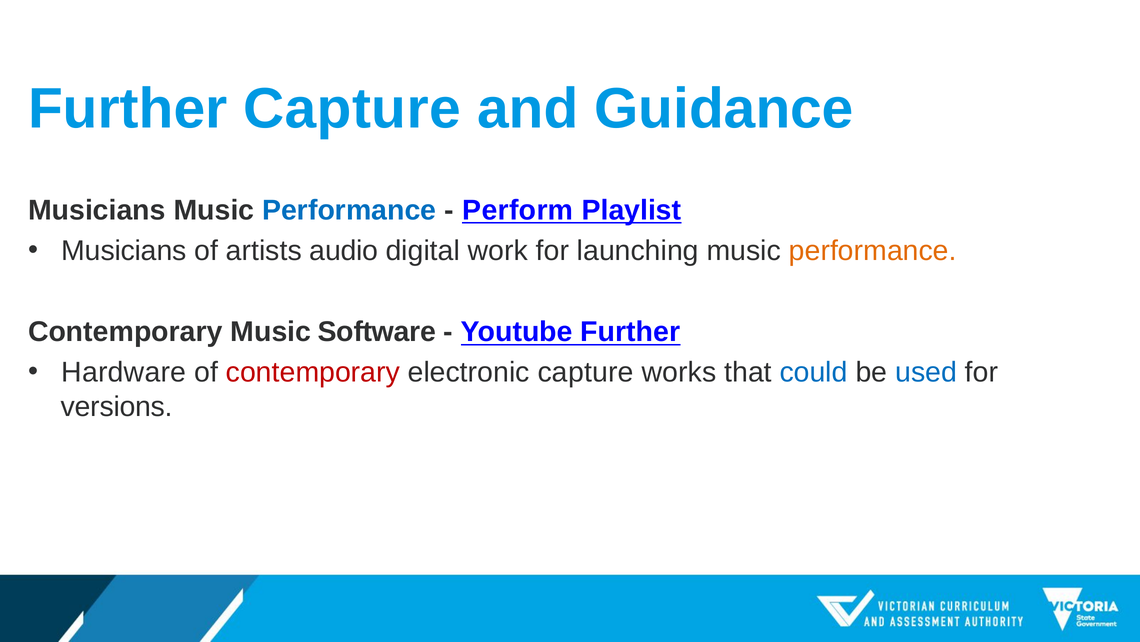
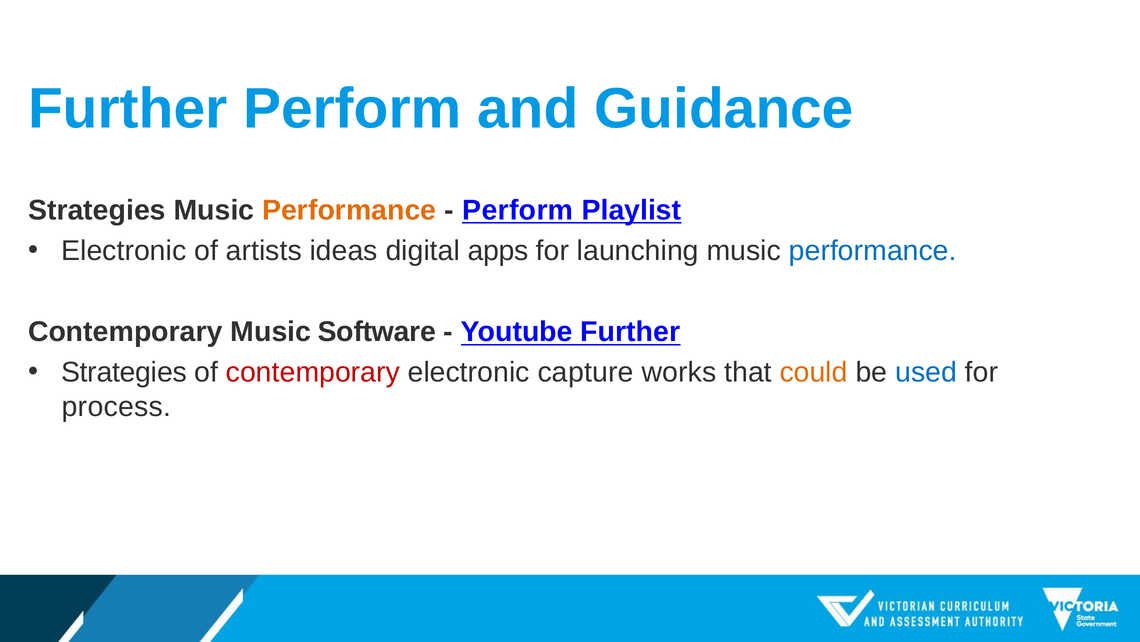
Further Capture: Capture -> Perform (352, 109)
Musicians: Musicians -> Strategies (97, 210)
Performance colour: blue -> orange (349, 210)
Musicians: Musicians -> Electronic (124, 251)
audio: audio -> ideas (344, 251)
work: work -> apps (498, 251)
performance colour: orange -> blue (873, 251)
Hardware: Hardware -> Strategies (124, 372)
could colour: blue -> orange (814, 372)
versions: versions -> process (117, 406)
